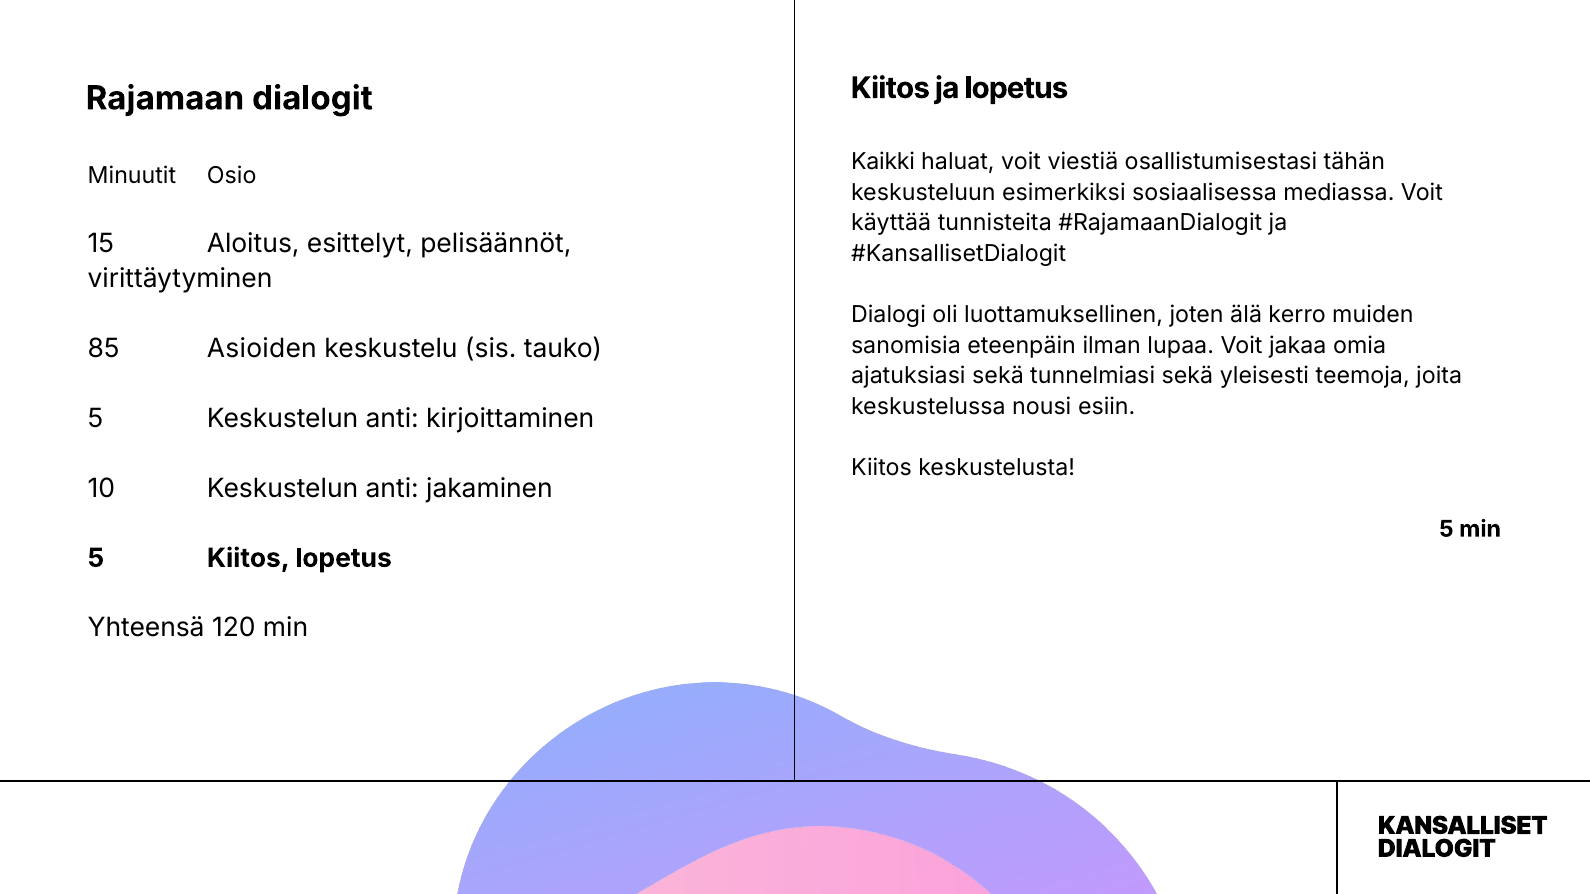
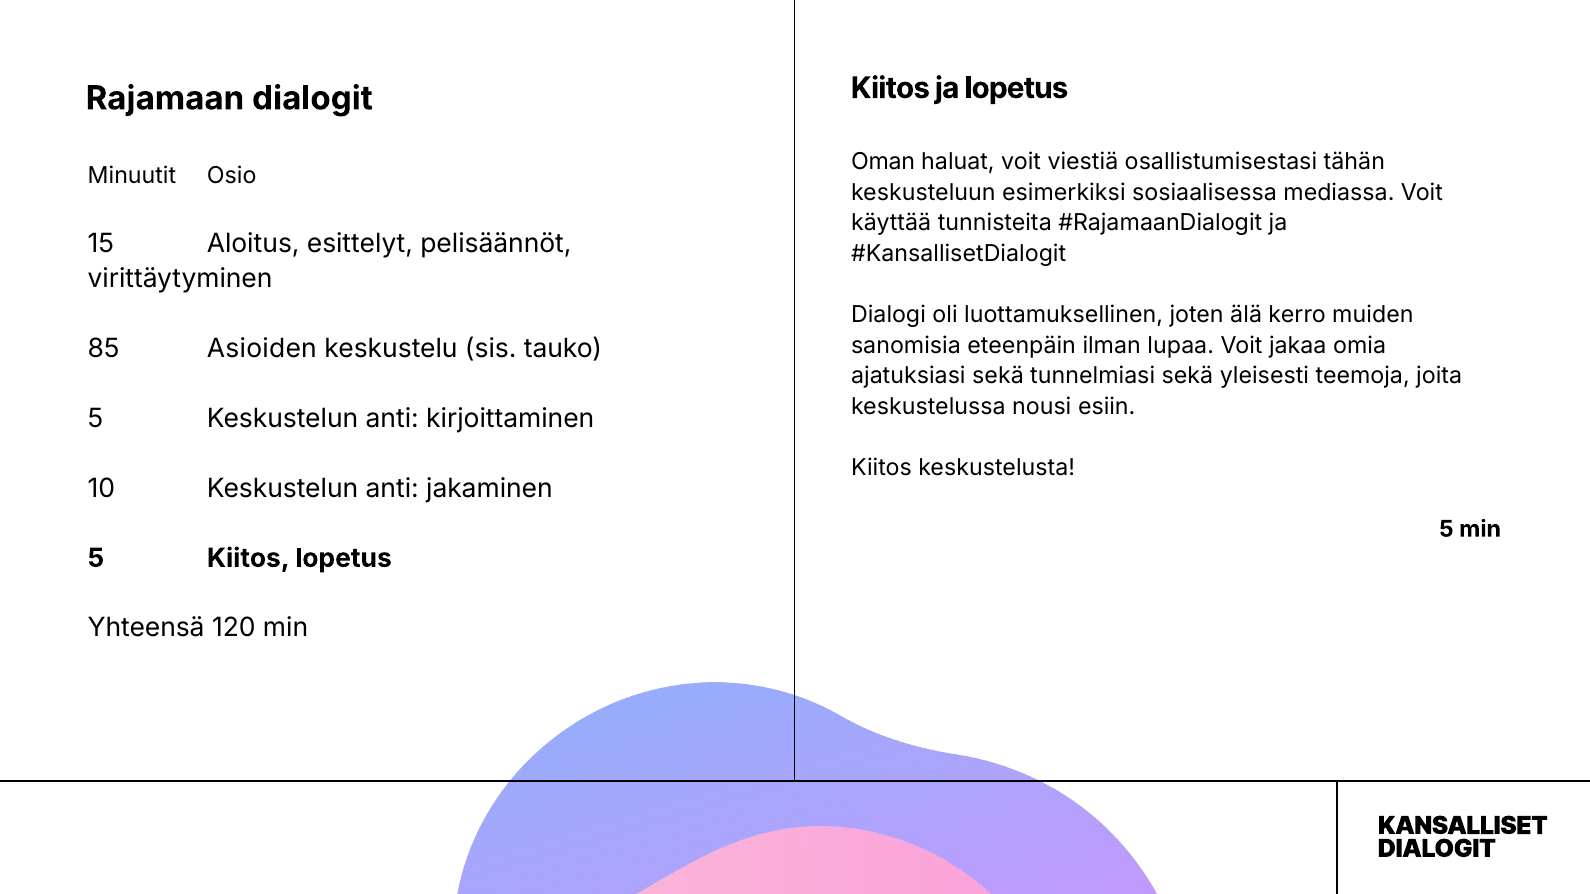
Kaikki: Kaikki -> Oman (883, 162)
